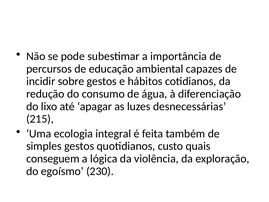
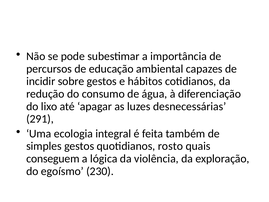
215: 215 -> 291 (40, 119)
custo: custo -> rosto (170, 146)
